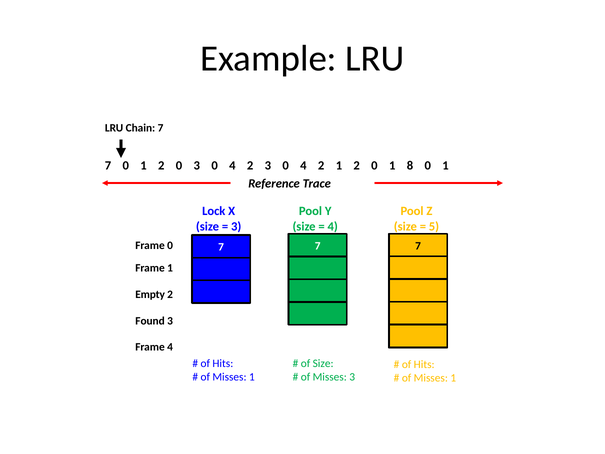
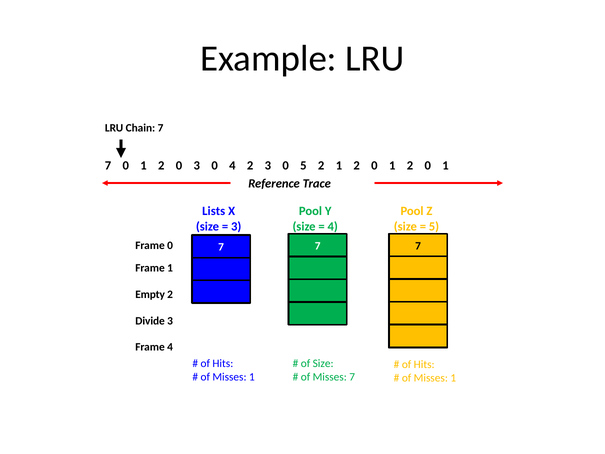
2 3 0 4: 4 -> 5 (303, 166)
2 0 1 8: 8 -> 2 (410, 166)
Lock: Lock -> Lists (214, 211)
Found: Found -> Divide (150, 321)
Misses 3: 3 -> 7 (352, 377)
